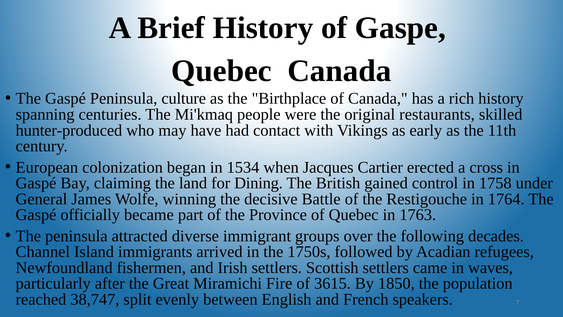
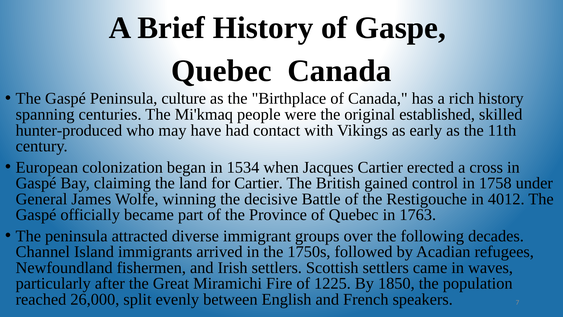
restaurants: restaurants -> established (437, 114)
for Dining: Dining -> Cartier (259, 183)
1764: 1764 -> 4012 (506, 199)
3615: 3615 -> 1225 (332, 283)
38,747: 38,747 -> 26,000 (95, 299)
